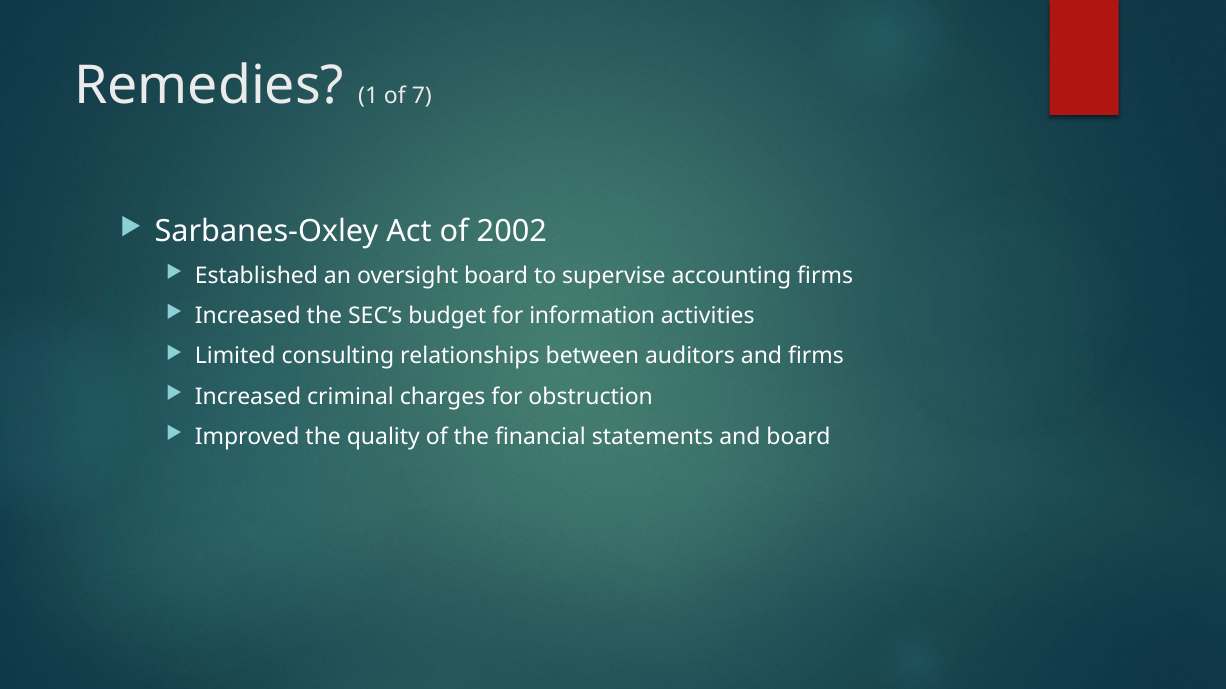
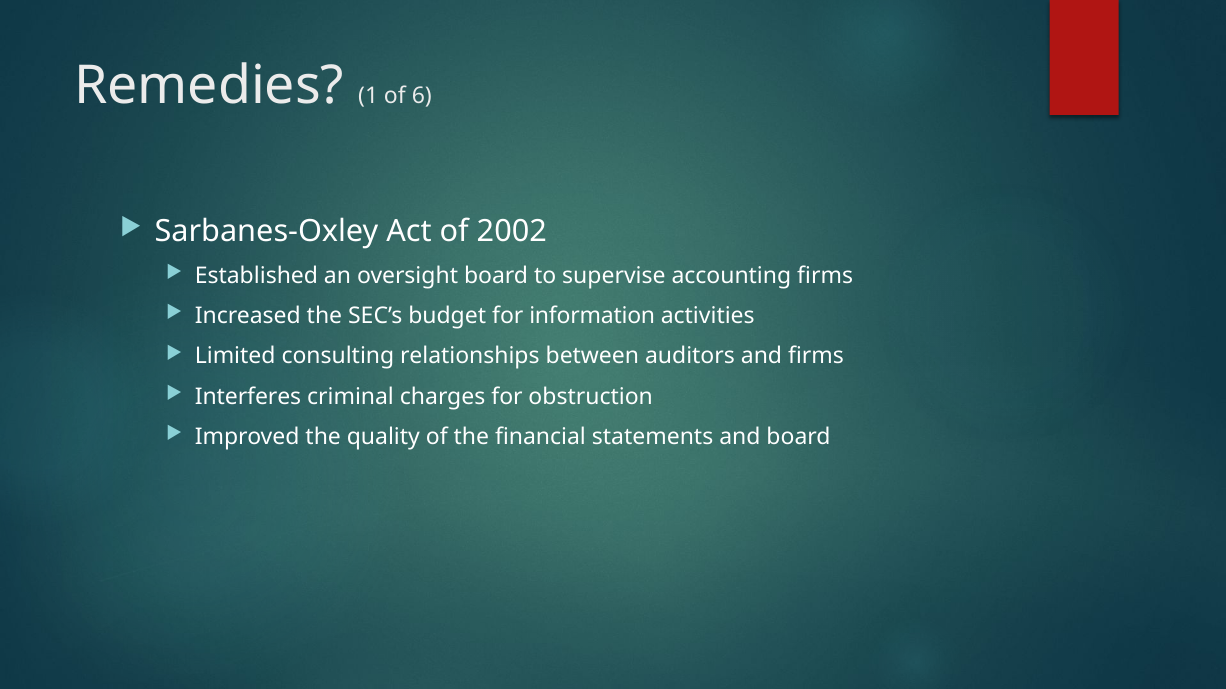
7: 7 -> 6 (422, 96)
Increased: Increased -> Interferes (248, 397)
